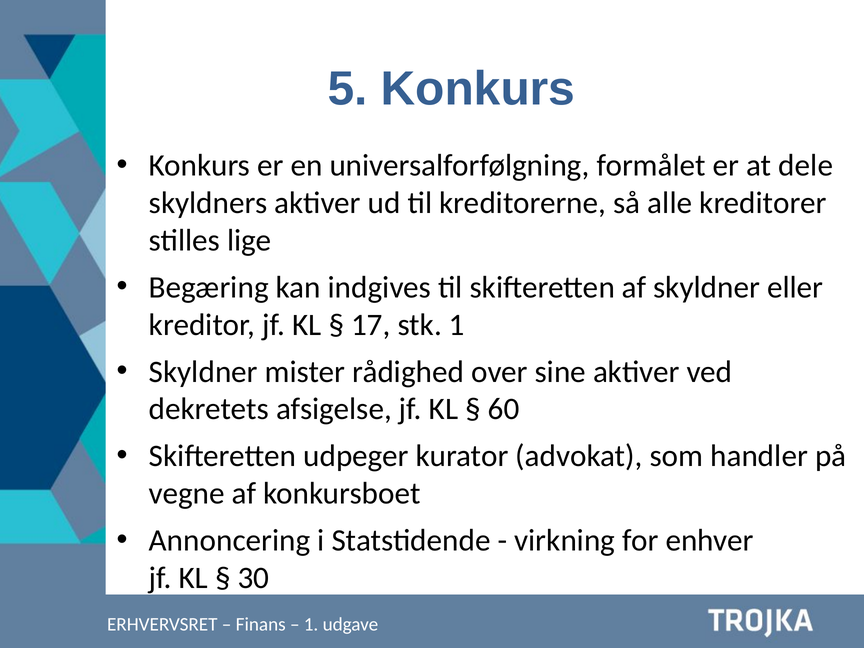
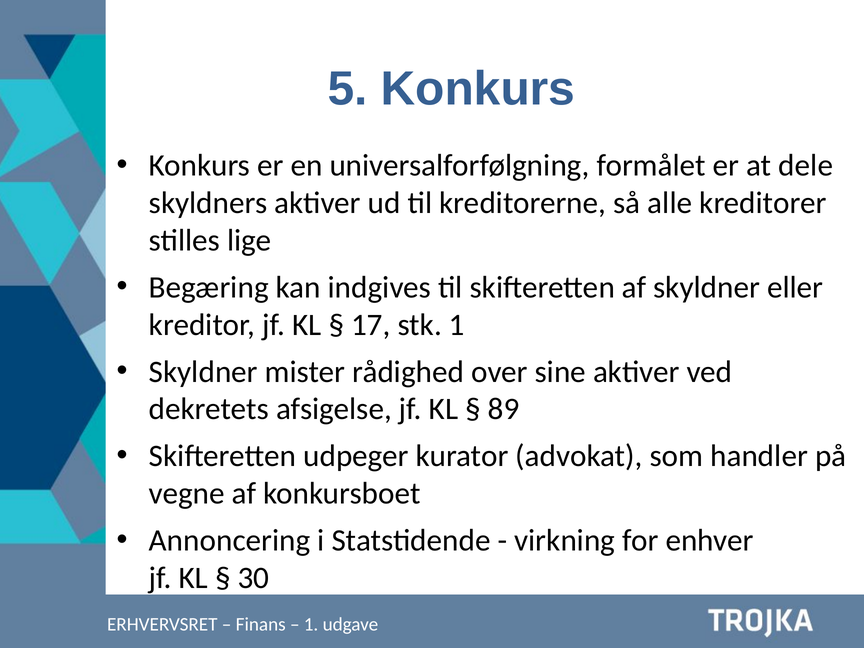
60: 60 -> 89 (504, 409)
